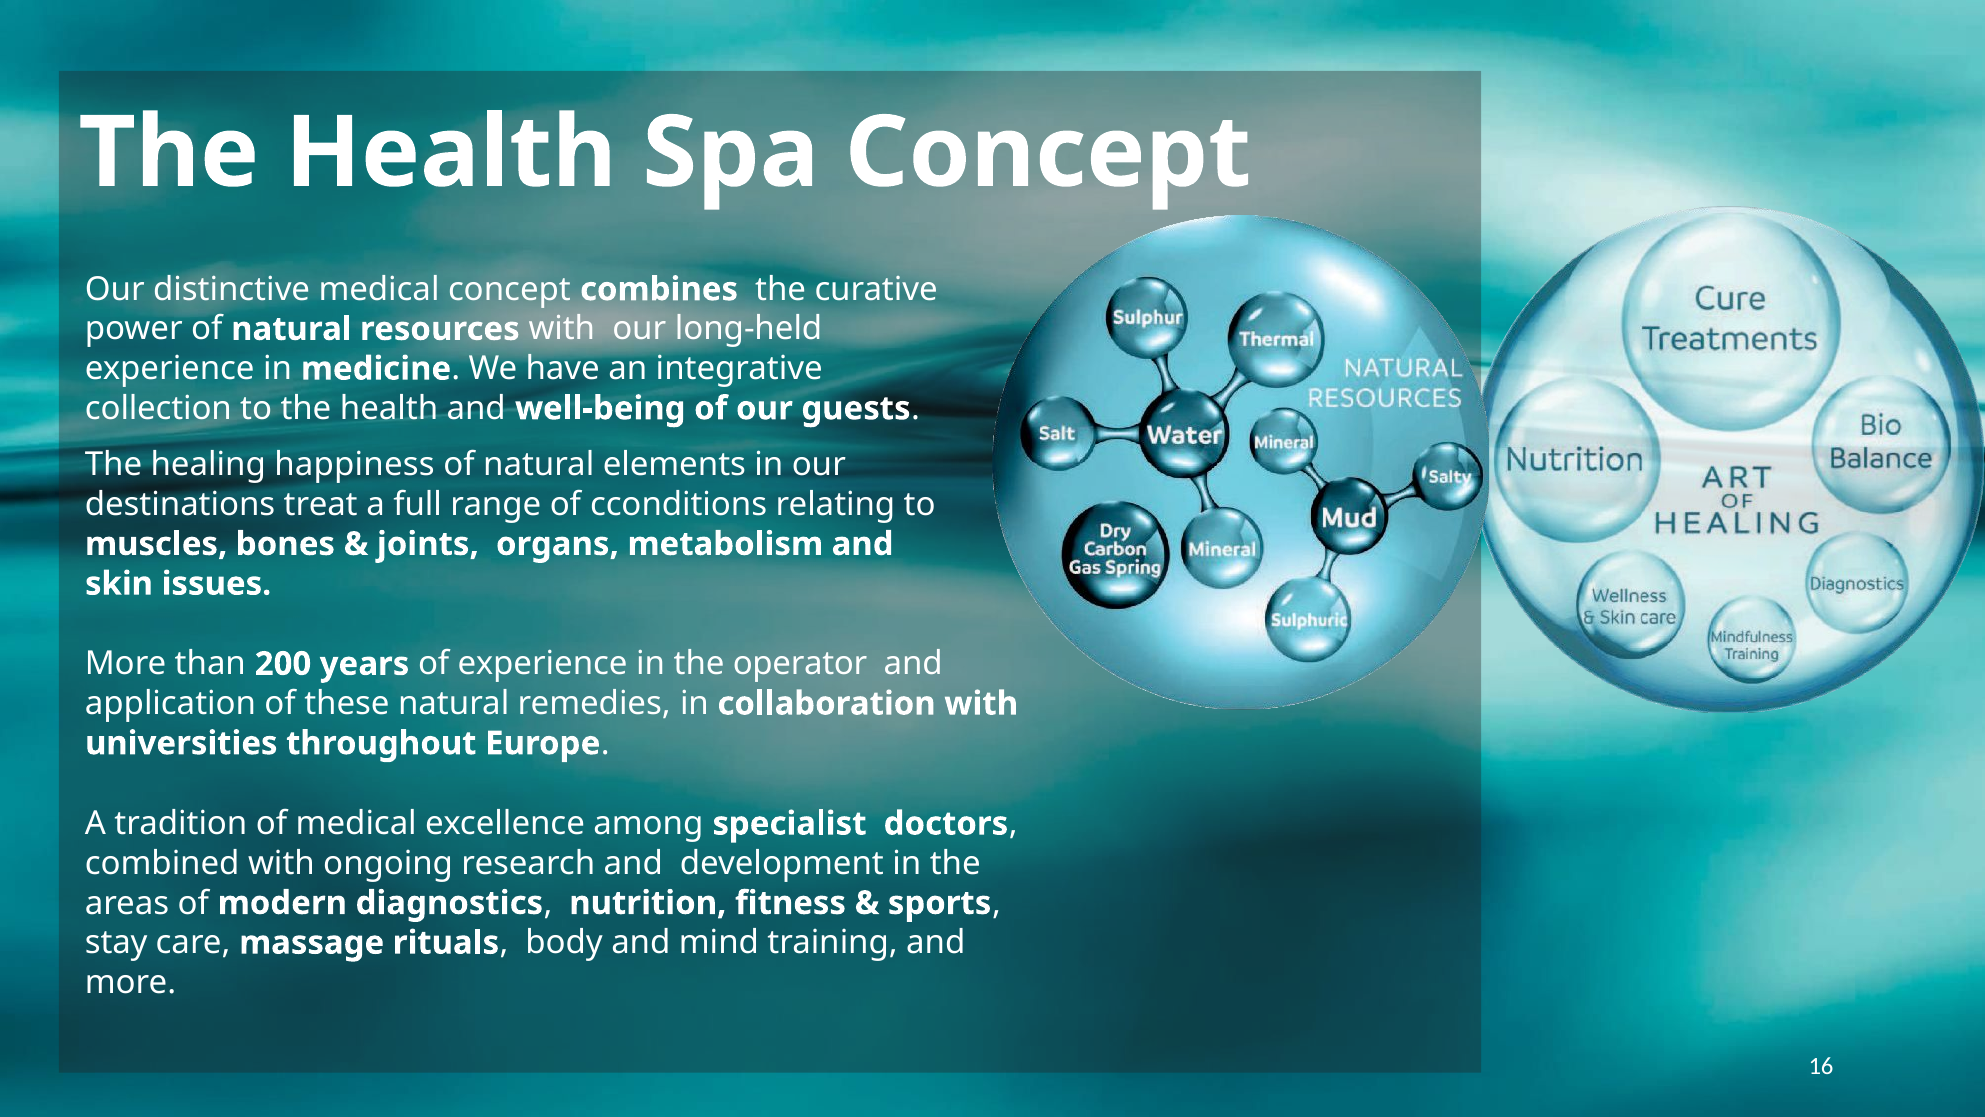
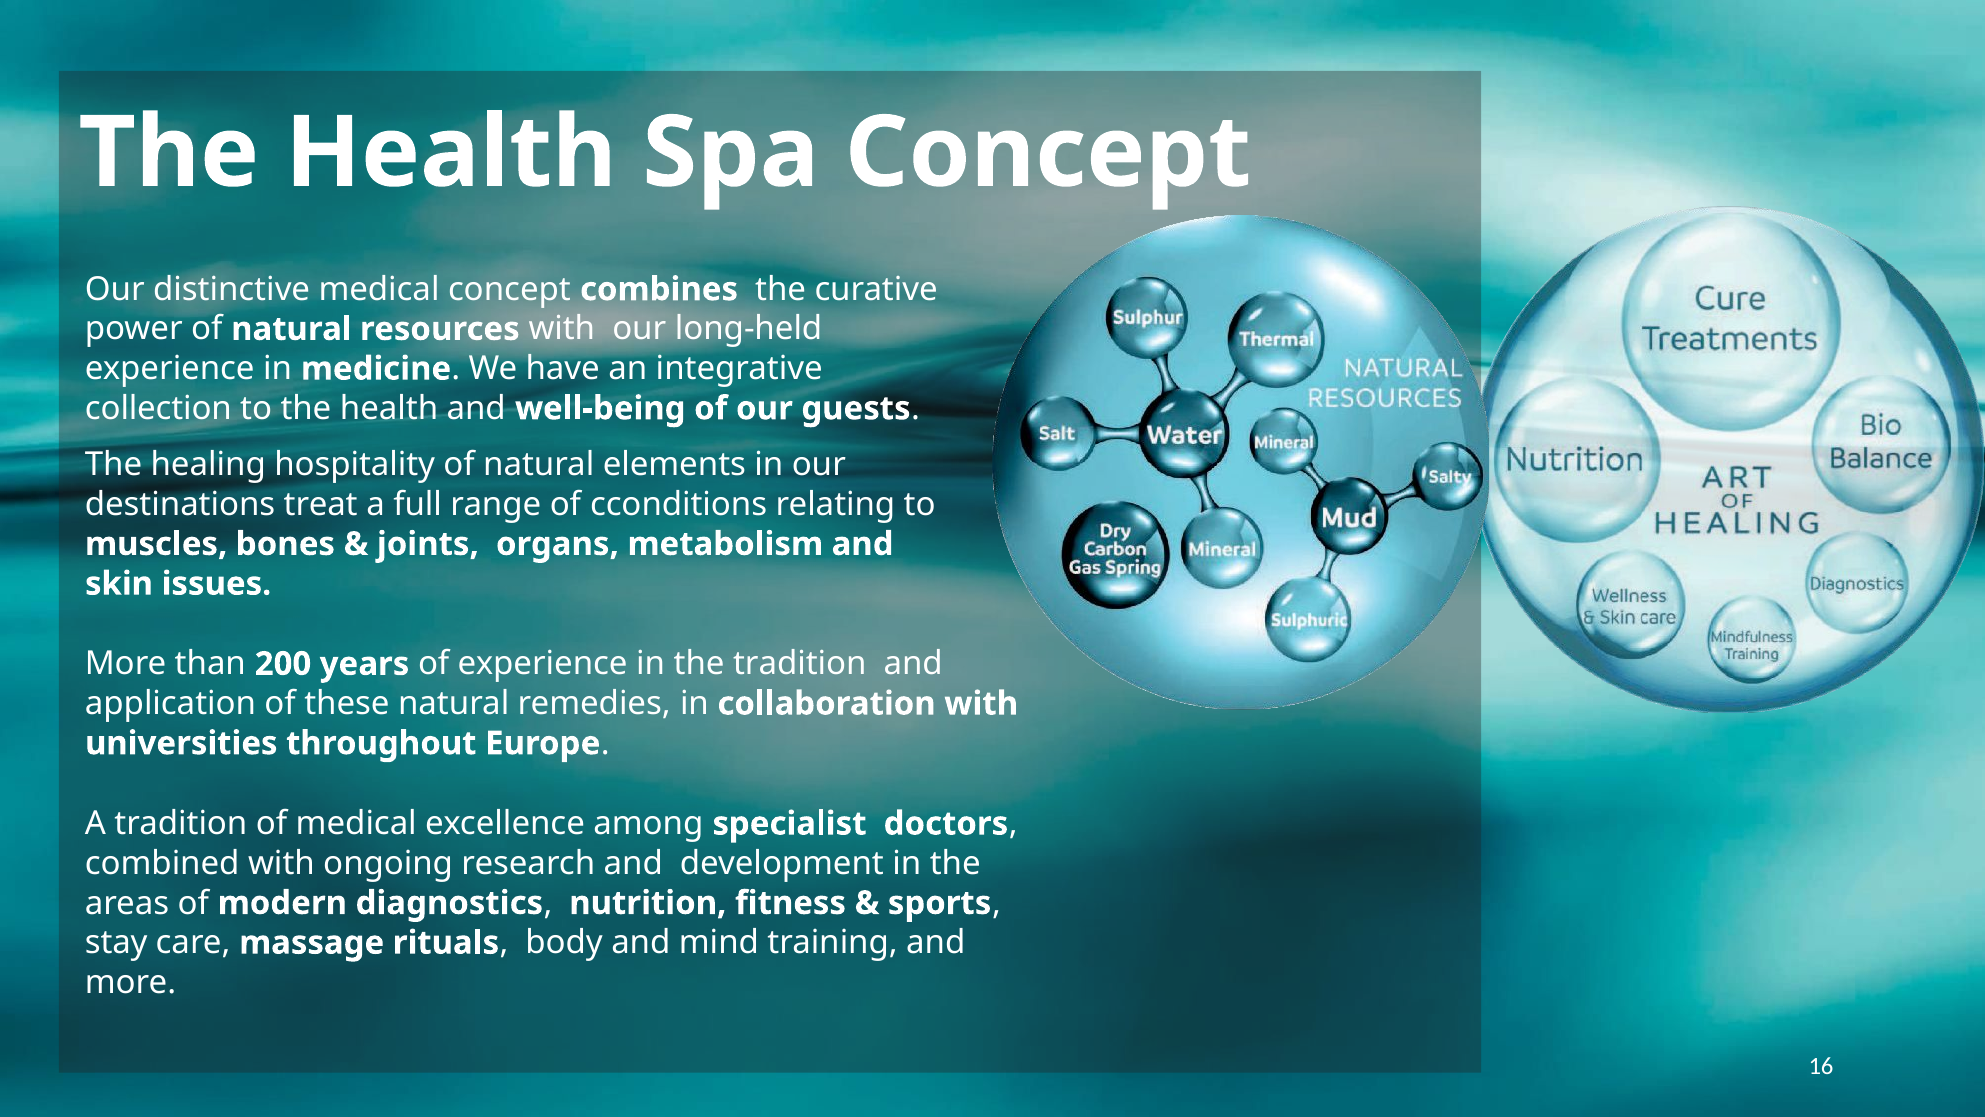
happiness: happiness -> hospitality (355, 464)
the operator: operator -> tradition (800, 664)
